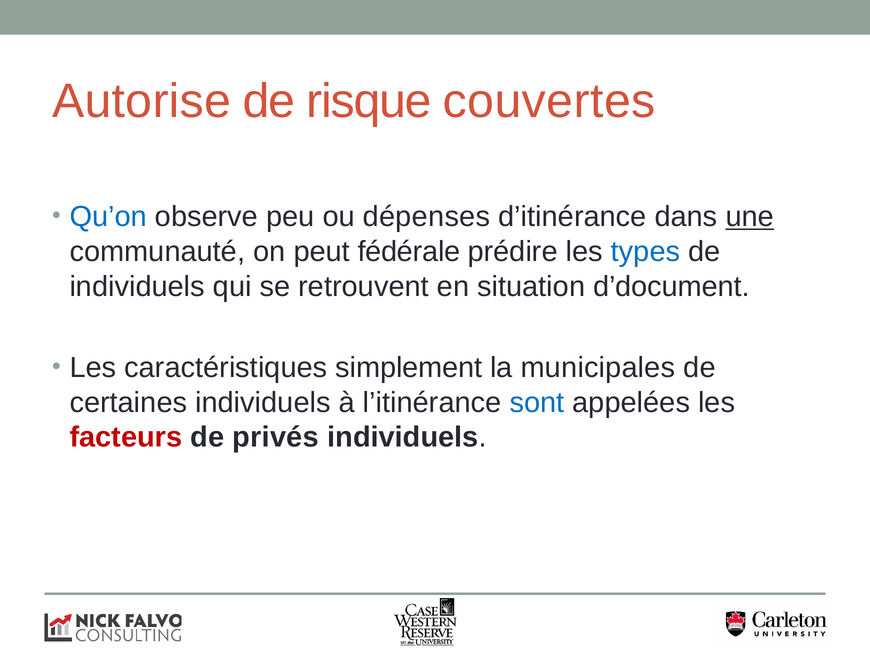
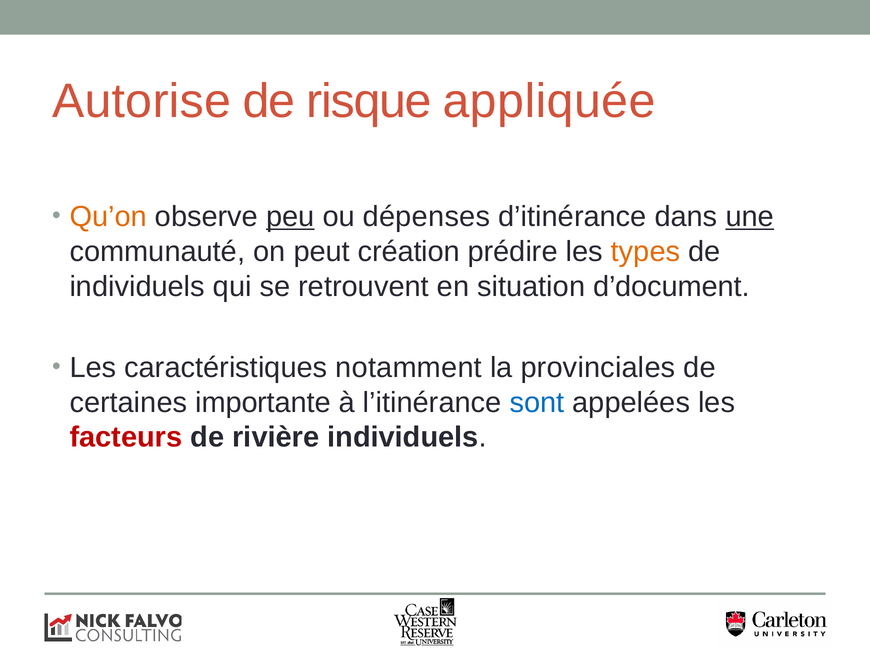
couvertes: couvertes -> appliquée (549, 101)
Qu’on colour: blue -> orange (108, 217)
peu underline: none -> present (290, 217)
fédérale: fédérale -> création (409, 251)
types colour: blue -> orange (646, 251)
simplement: simplement -> notamment (409, 367)
municipales: municipales -> provinciales (598, 367)
certaines individuels: individuels -> importante (263, 402)
privés: privés -> rivière (276, 437)
